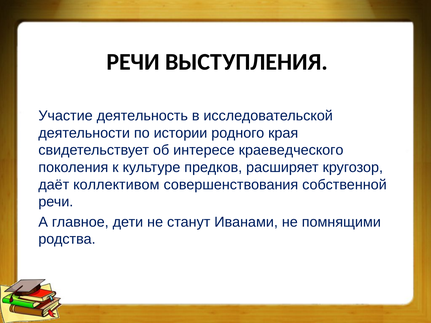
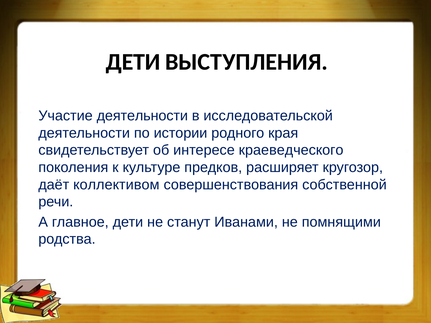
РЕЧИ: РЕЧИ -> ДЕТИ (133, 62)
Участие деятельность: деятельность -> деятельности (142, 116)
